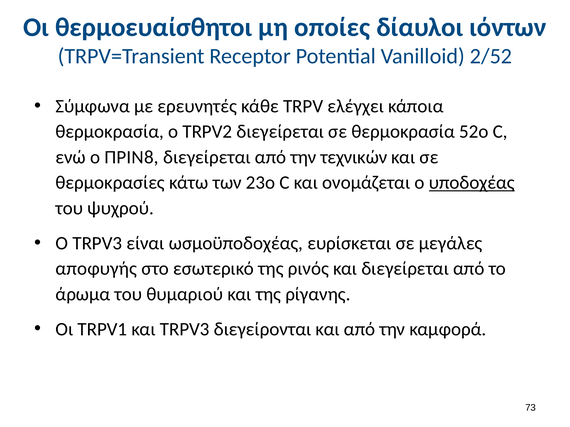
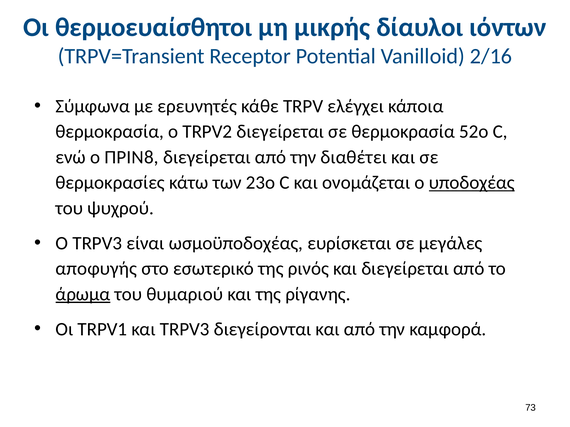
οποίες: οποίες -> μικρής (332, 27)
2/52: 2/52 -> 2/16 (491, 56)
τεχνικών: τεχνικών -> διαθέτει (354, 157)
άρωμα underline: none -> present (83, 294)
